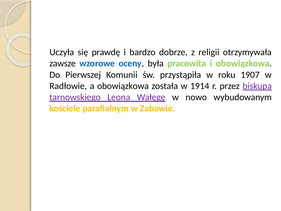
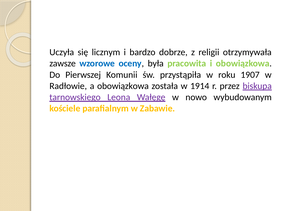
prawdę: prawdę -> licznym (106, 52)
